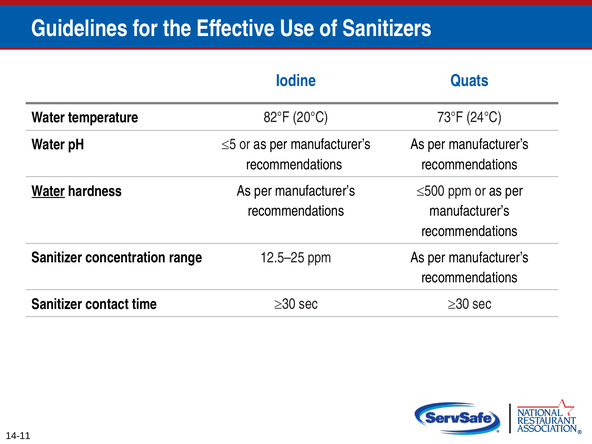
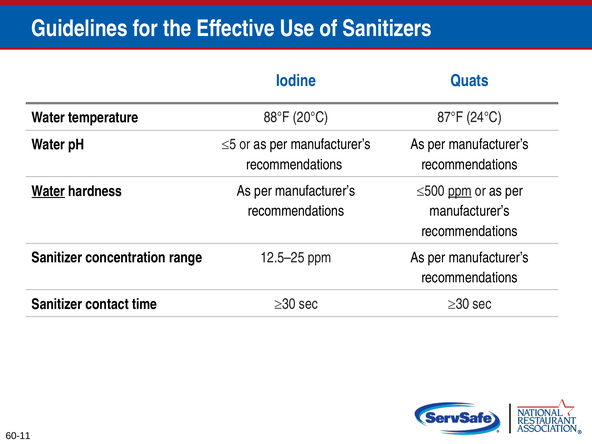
82°F: 82°F -> 88°F (277, 117)
73°F: 73°F -> 87°F (450, 117)
ppm underline: none -> present (460, 191)
14-11: 14-11 -> 60-11 (18, 436)
